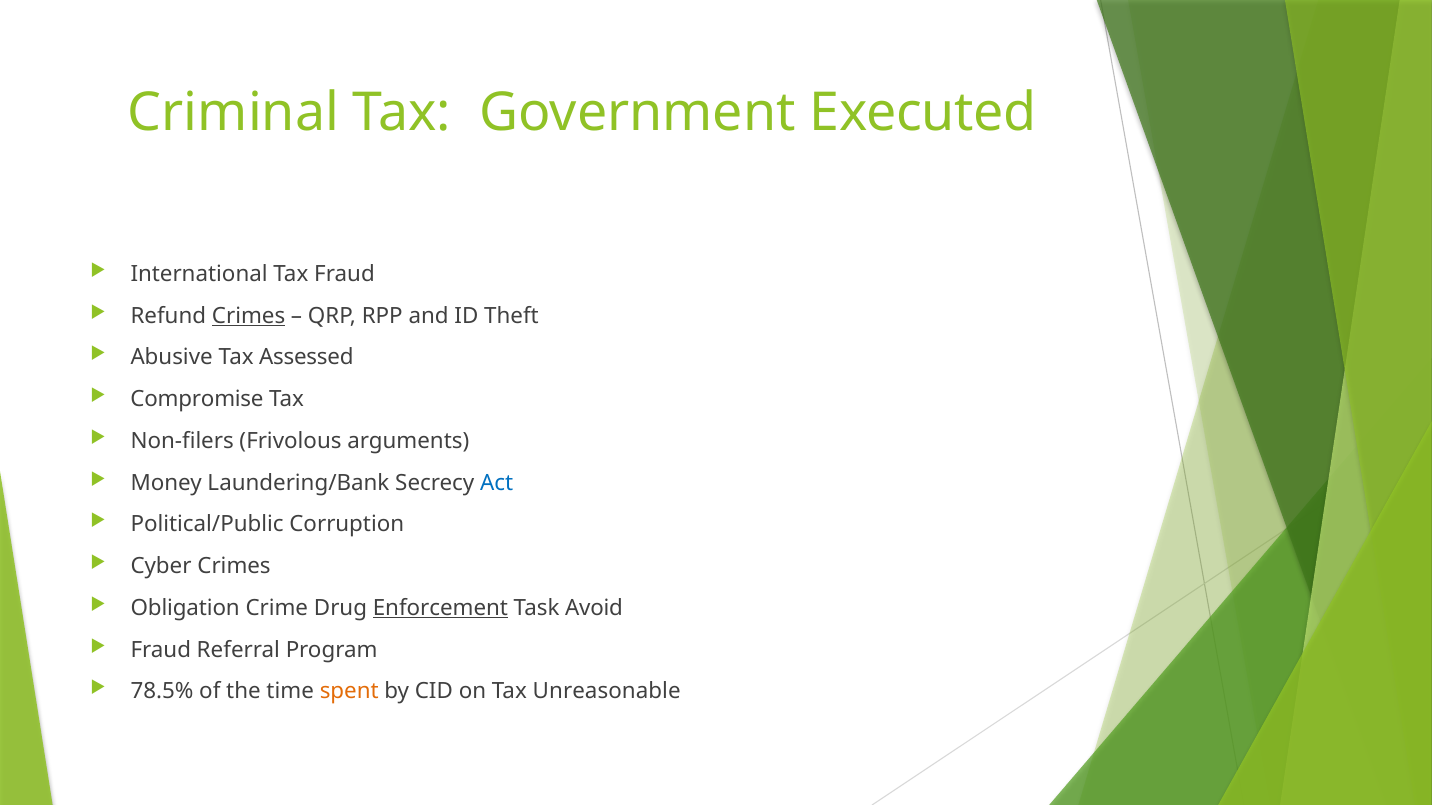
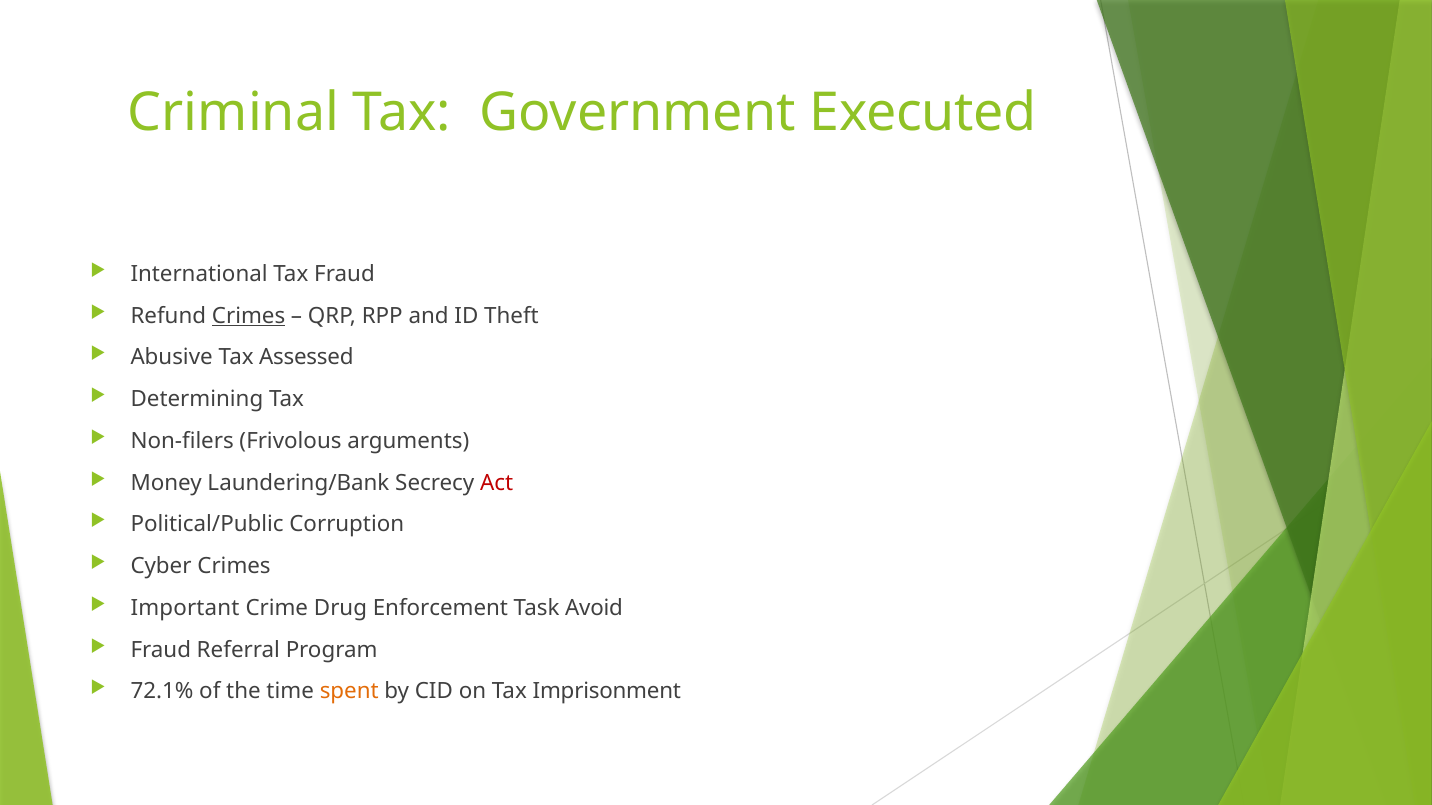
Compromise: Compromise -> Determining (197, 399)
Act colour: blue -> red (497, 483)
Obligation: Obligation -> Important (185, 608)
Enforcement underline: present -> none (440, 608)
78.5%: 78.5% -> 72.1% (162, 692)
Unreasonable: Unreasonable -> Imprisonment (607, 692)
